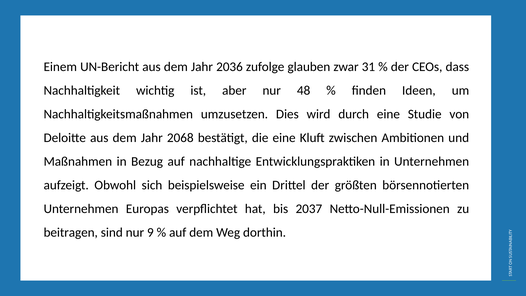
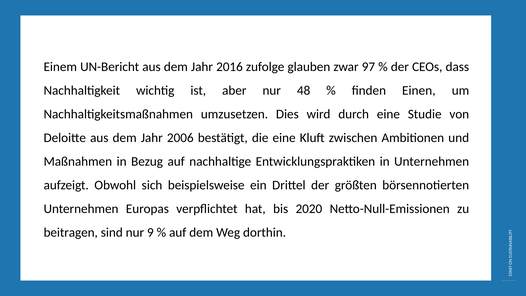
2036: 2036 -> 2016 (229, 67)
31: 31 -> 97 (368, 67)
Ideen: Ideen -> Einen (419, 91)
2068: 2068 -> 2006 (180, 138)
2037: 2037 -> 2020 (309, 209)
